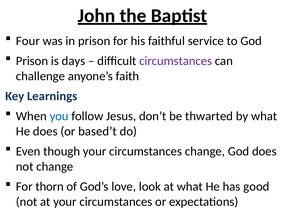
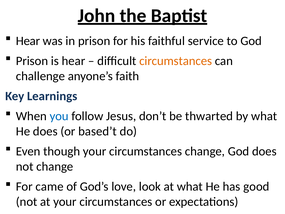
Four: Four -> Hear (28, 41)
is days: days -> hear (73, 61)
circumstances colour: purple -> orange (176, 61)
thorn: thorn -> came (50, 186)
